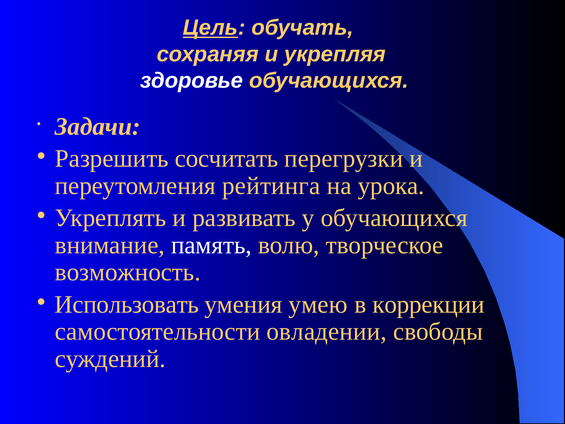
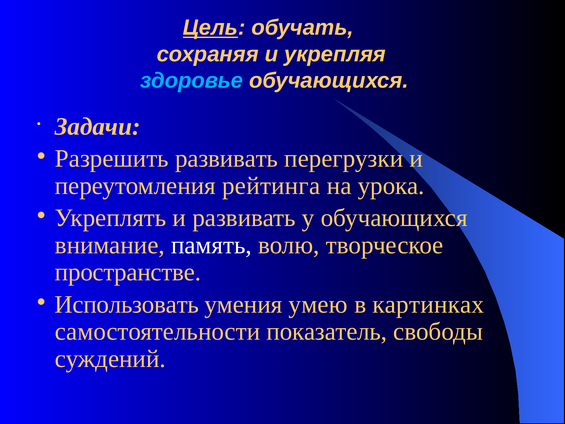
здоровье colour: white -> light blue (192, 80)
Разрешить сосчитать: сосчитать -> развивать (227, 159)
возможность: возможность -> пространстве (128, 272)
коррекции: коррекции -> картинках (428, 304)
овладении: овладении -> показатель (327, 331)
